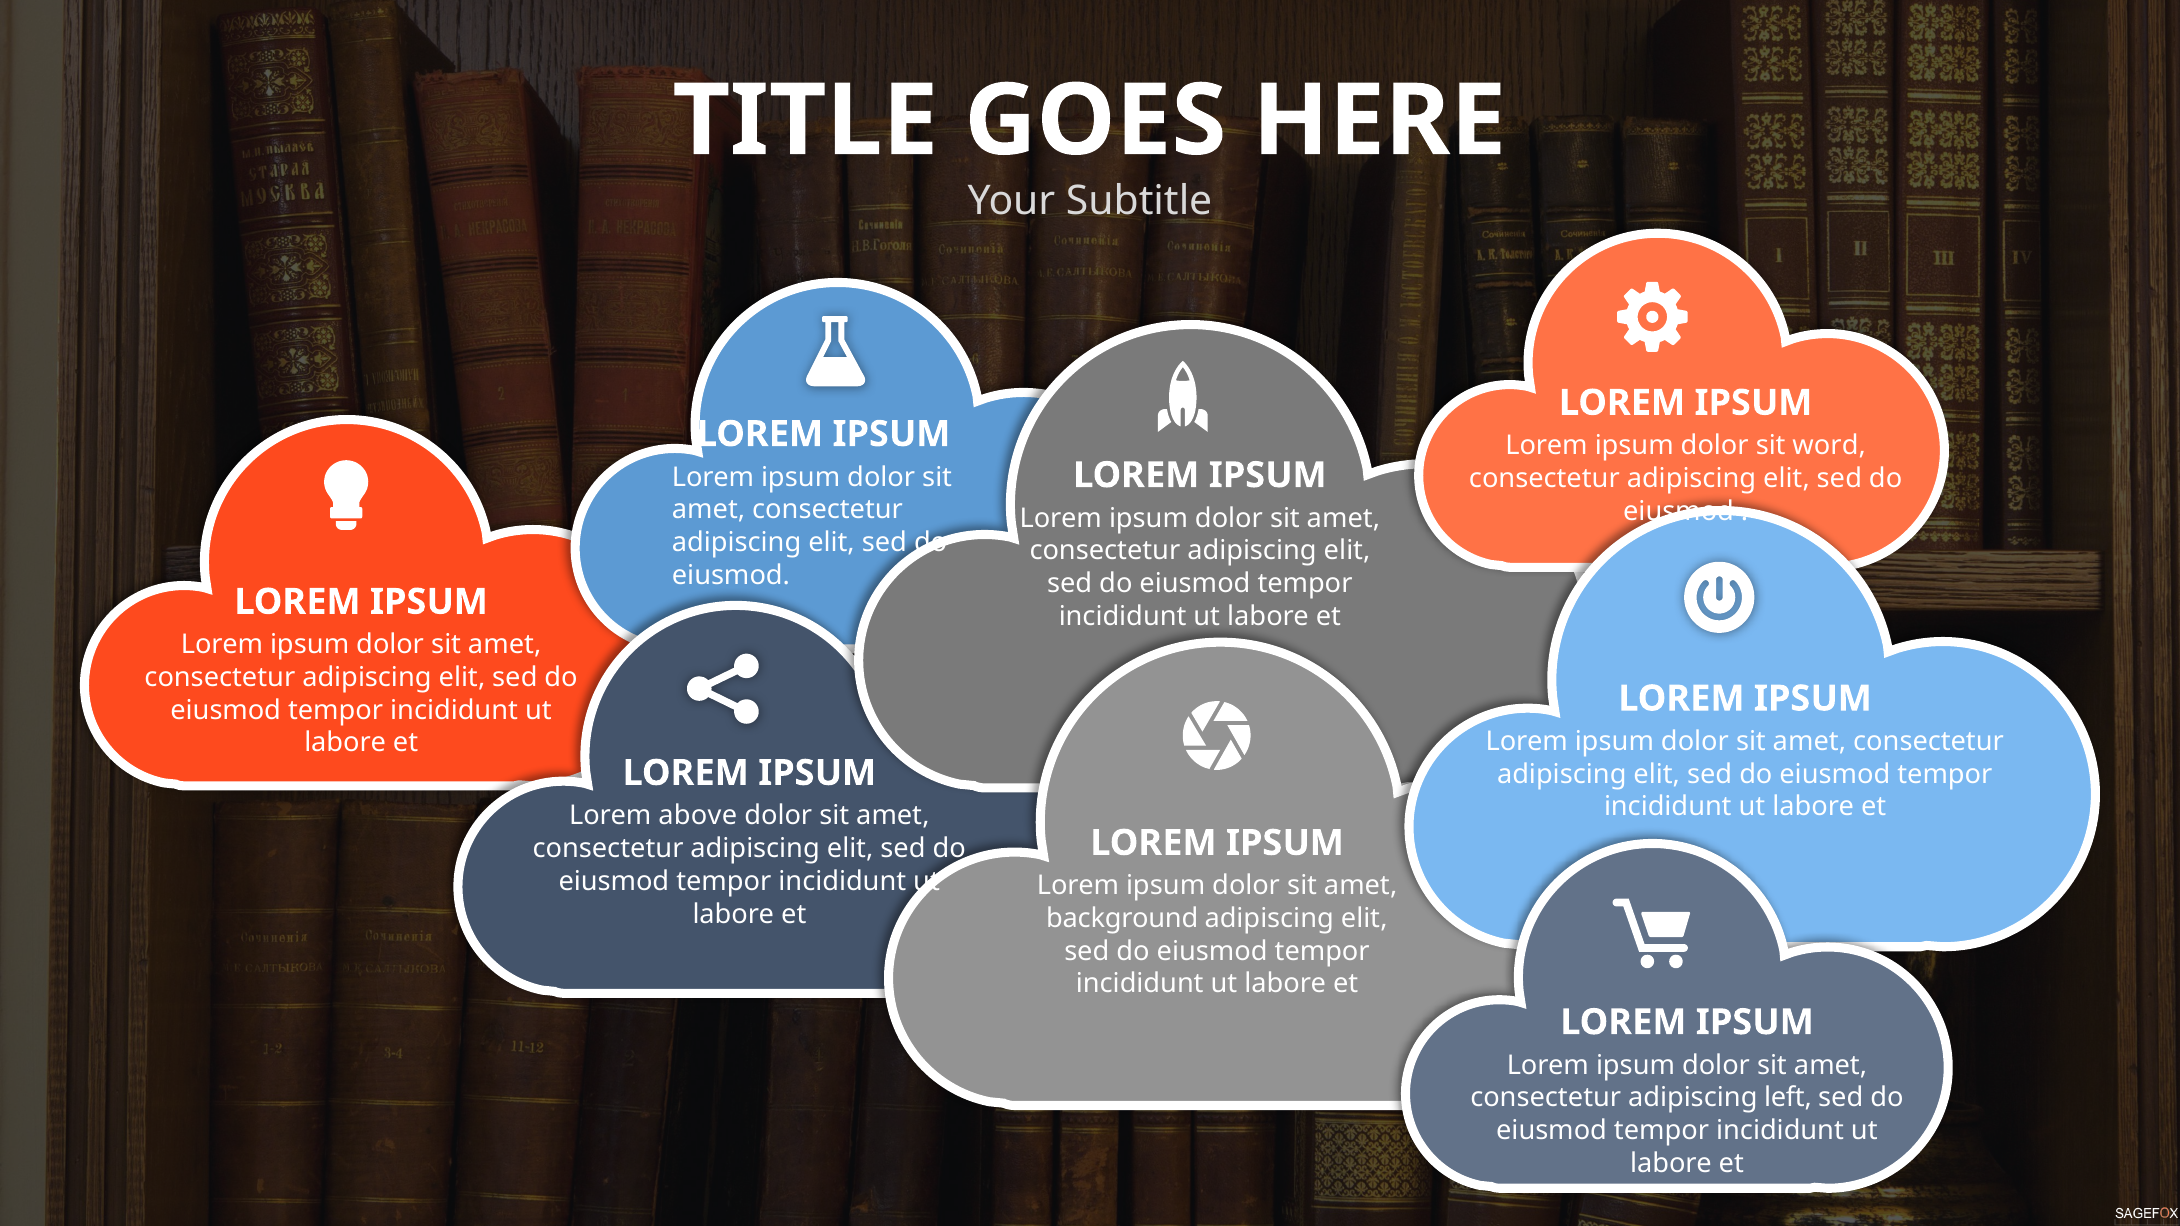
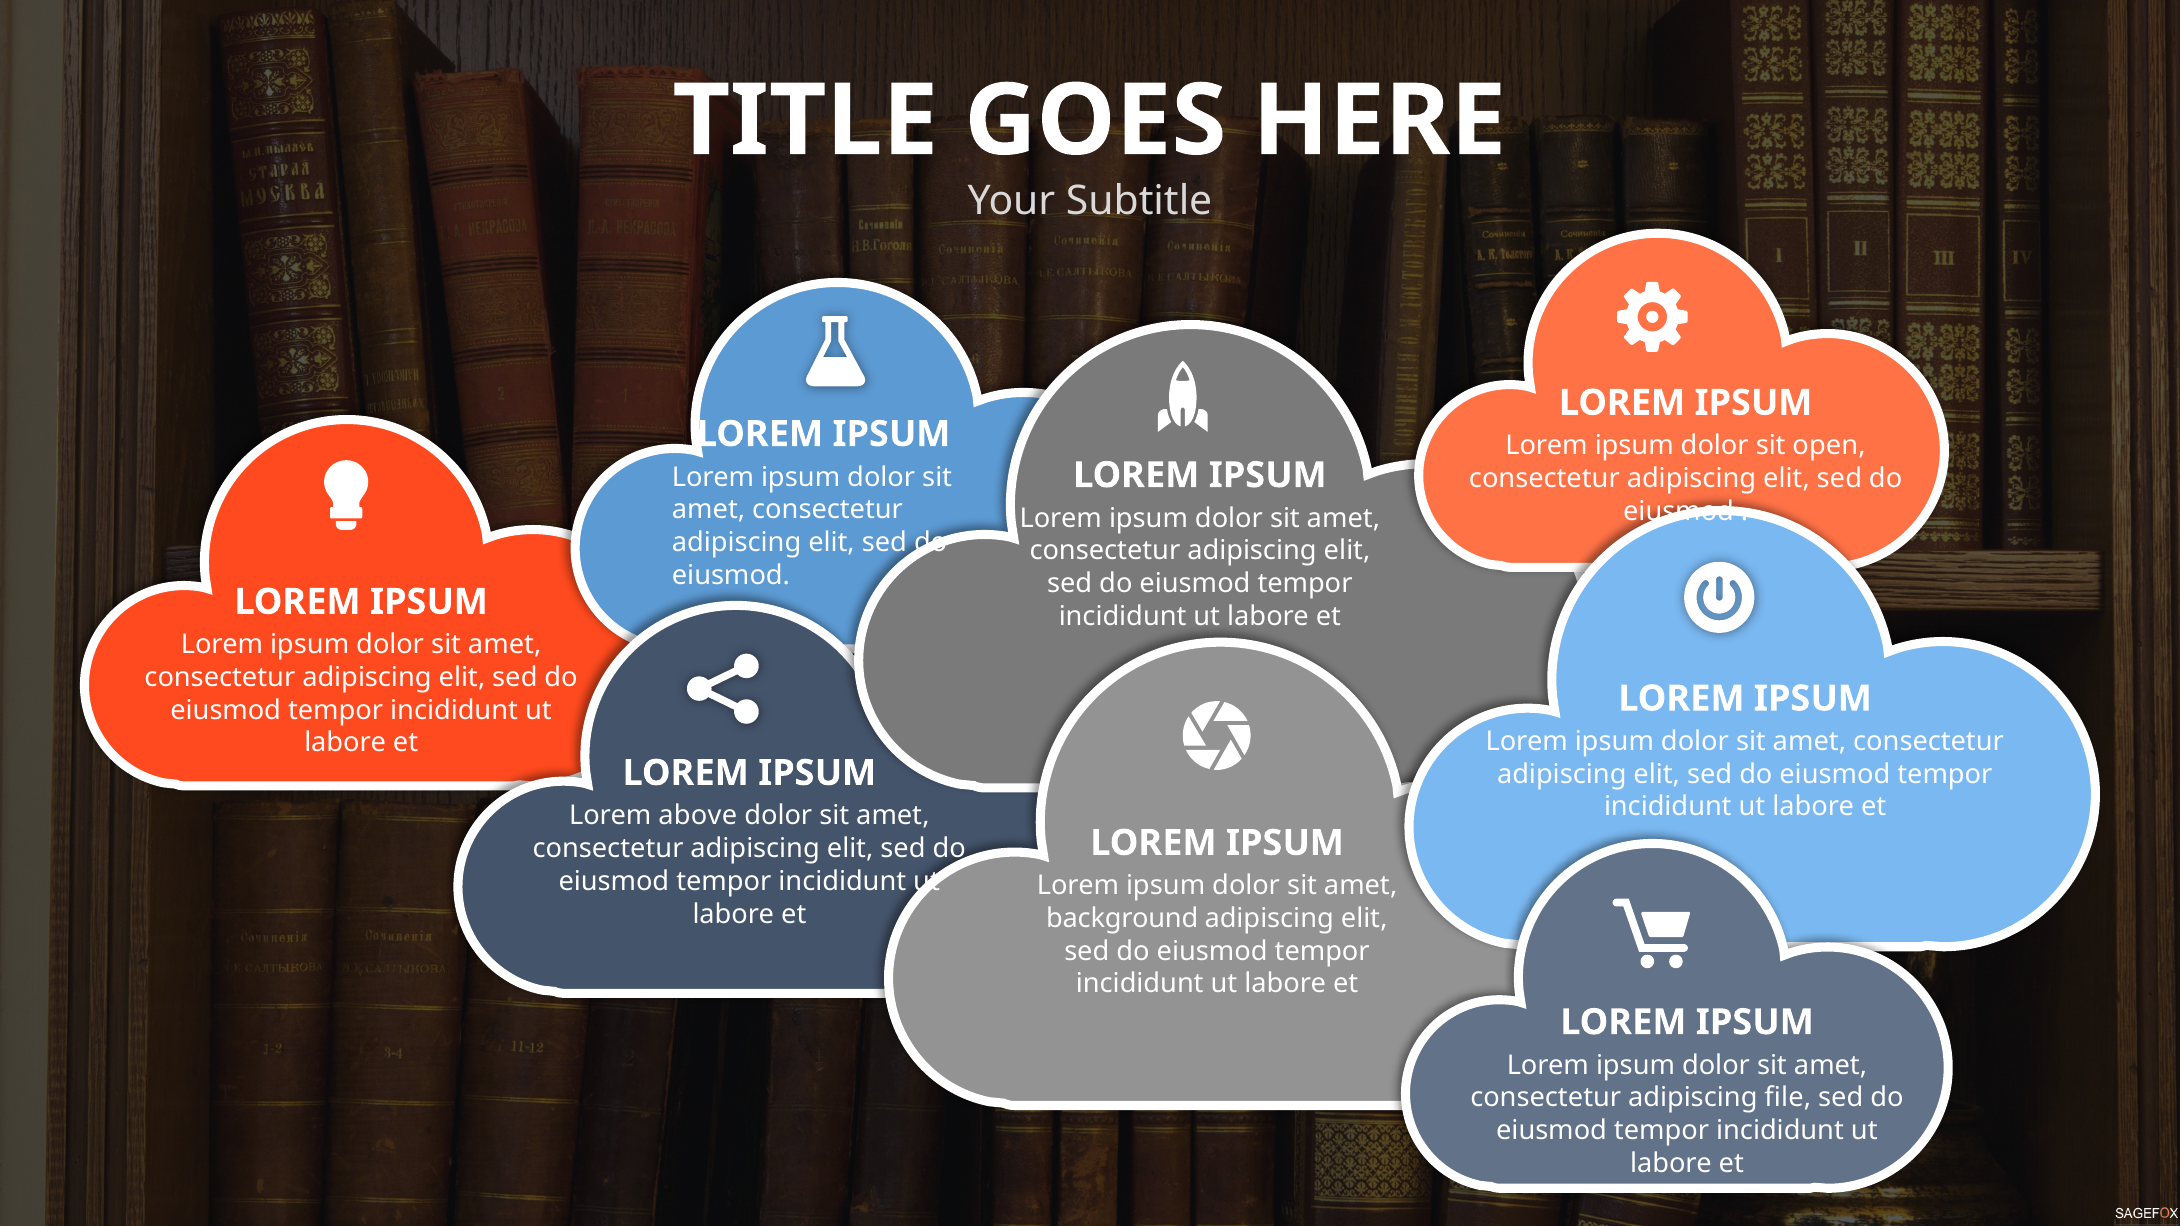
word: word -> open (1829, 446)
left: left -> file (1788, 1098)
